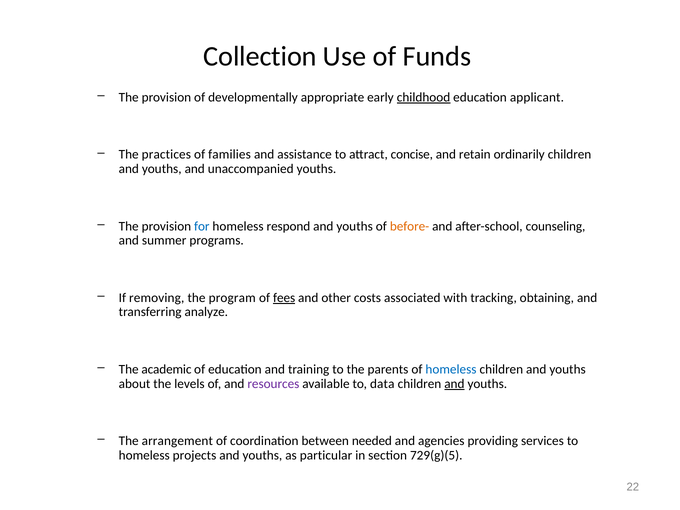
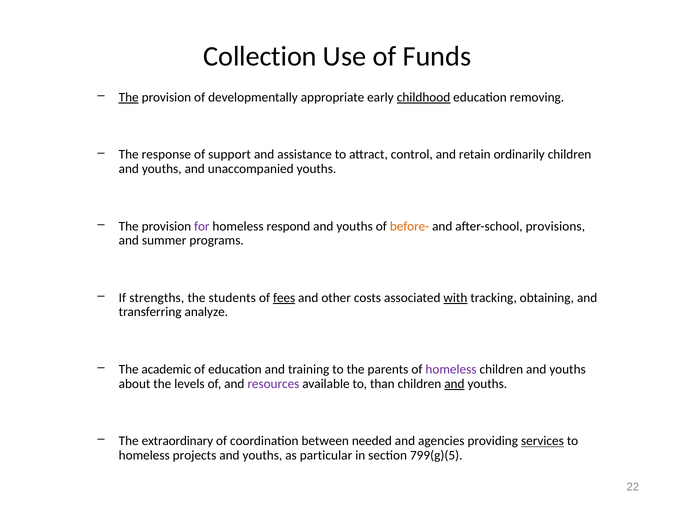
The underline: none -> present (129, 97)
applicant: applicant -> removing (537, 97)
practices: practices -> response (166, 155)
families: families -> support (230, 155)
concise: concise -> control (412, 155)
for colour: blue -> purple (202, 226)
counseling: counseling -> provisions (555, 226)
removing: removing -> strengths (157, 298)
program: program -> students (232, 298)
with underline: none -> present (455, 298)
homeless colour: blue -> purple (451, 369)
data: data -> than (382, 384)
arrangement: arrangement -> extraordinary (177, 441)
services underline: none -> present (542, 441)
729(g)(5: 729(g)(5 -> 799(g)(5 (436, 455)
